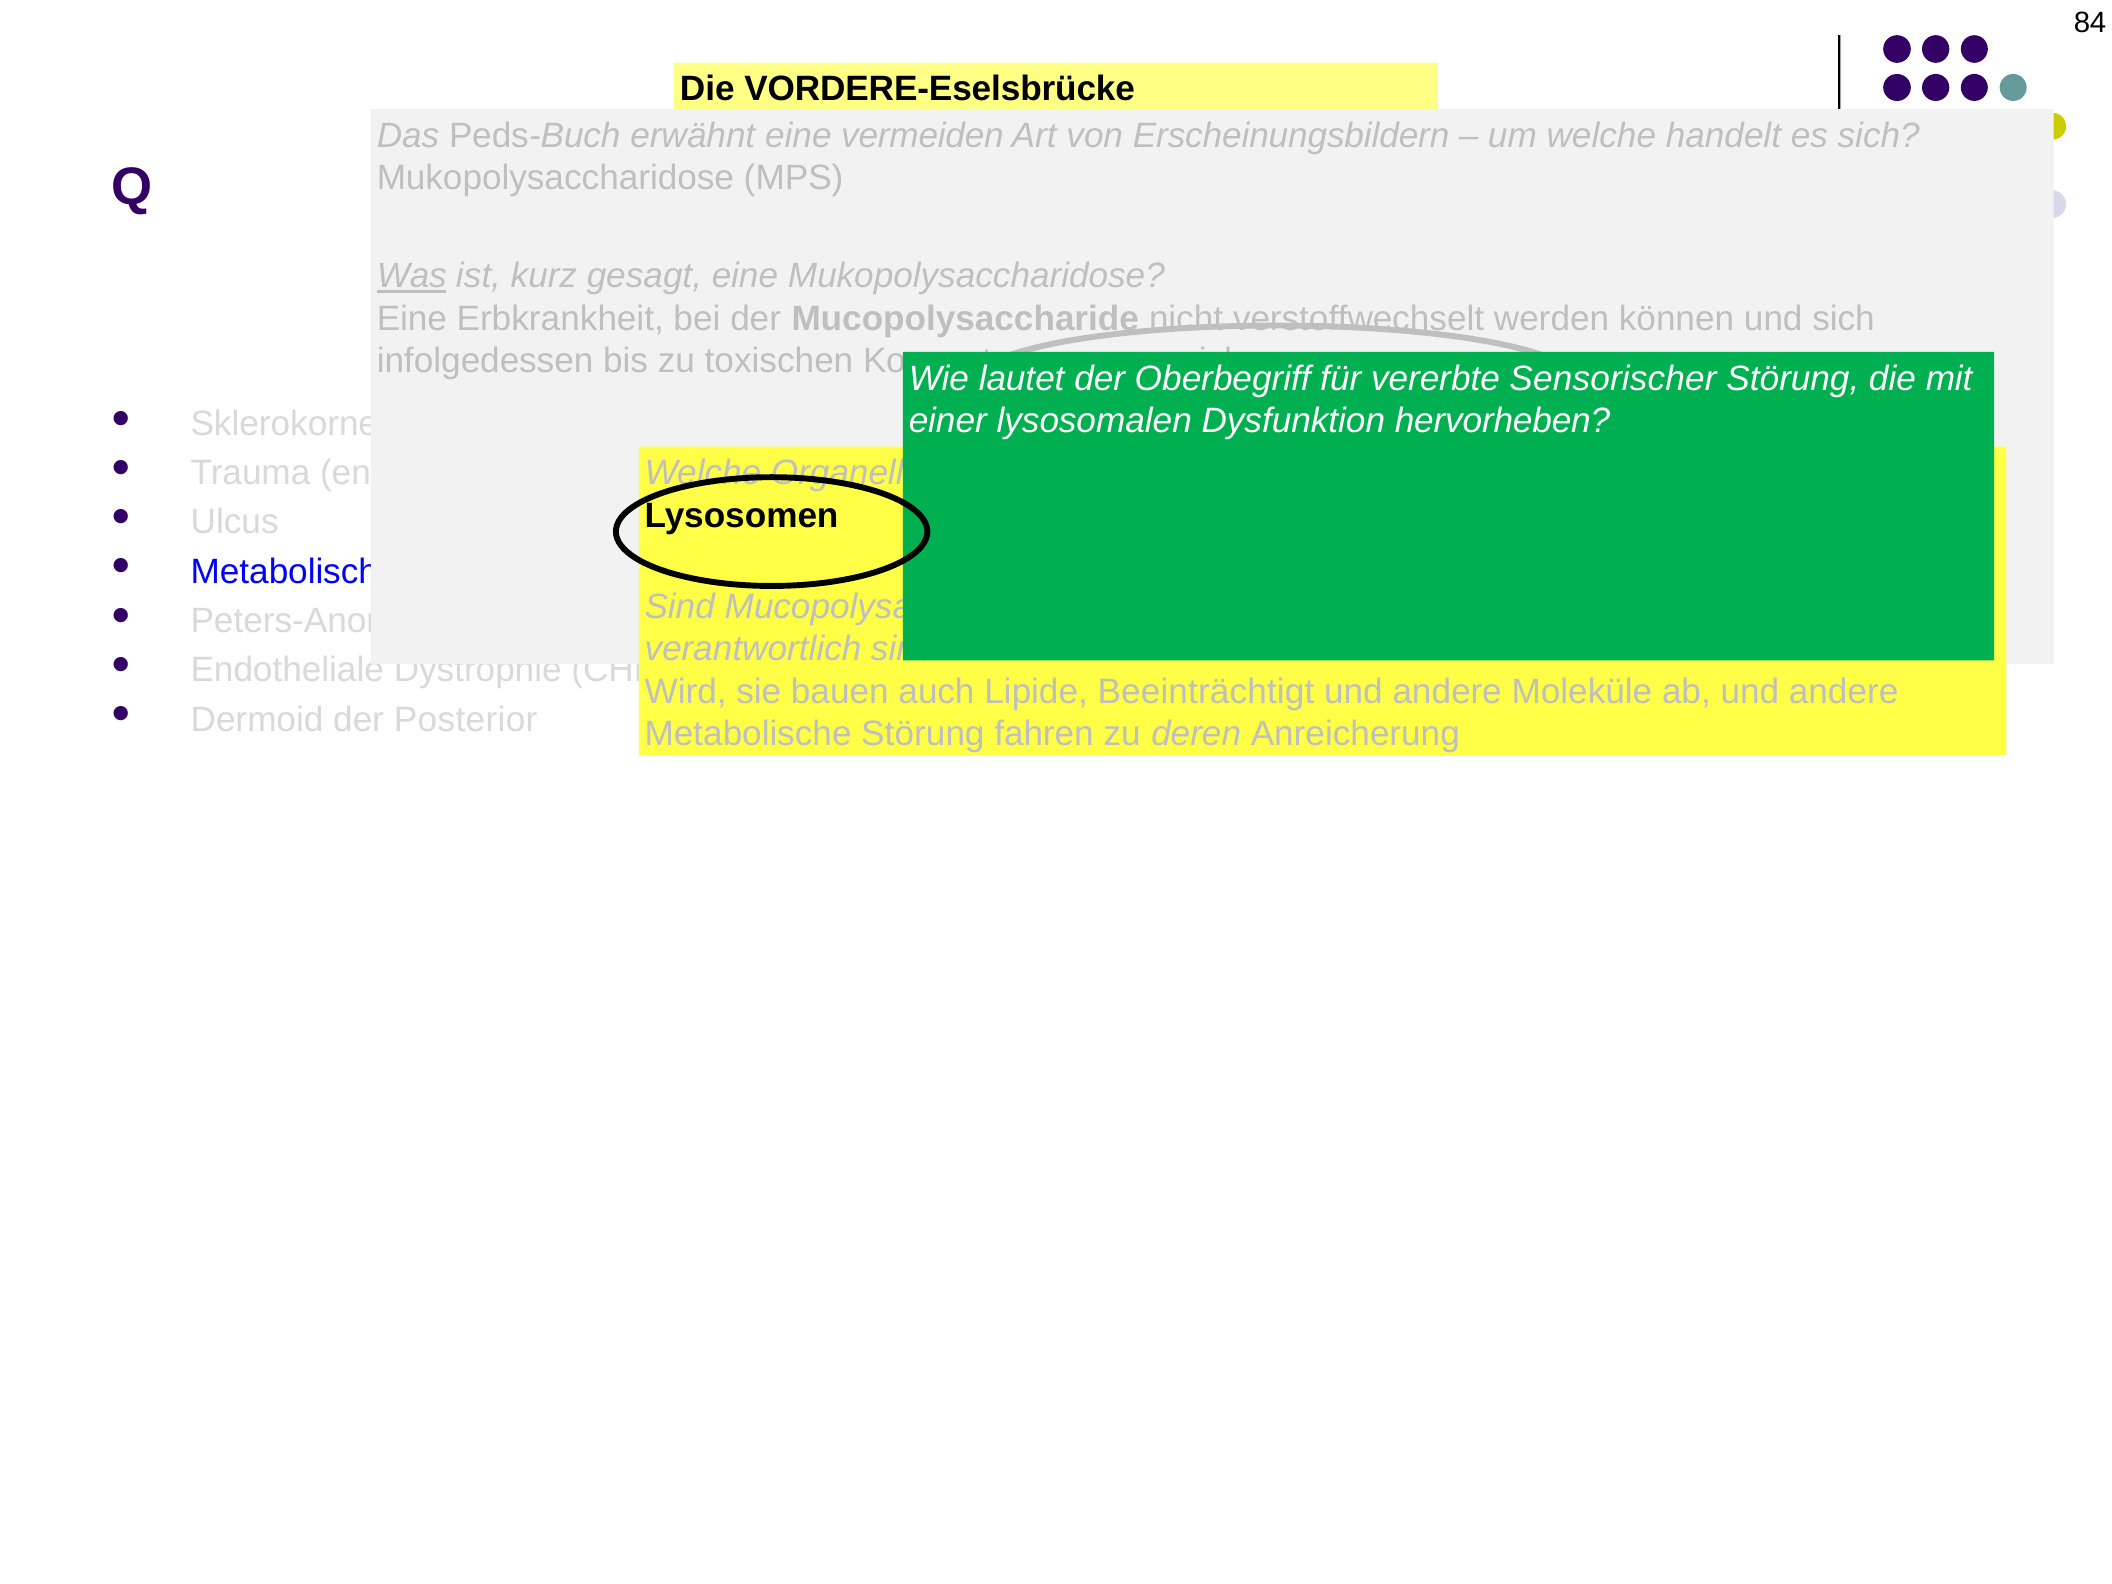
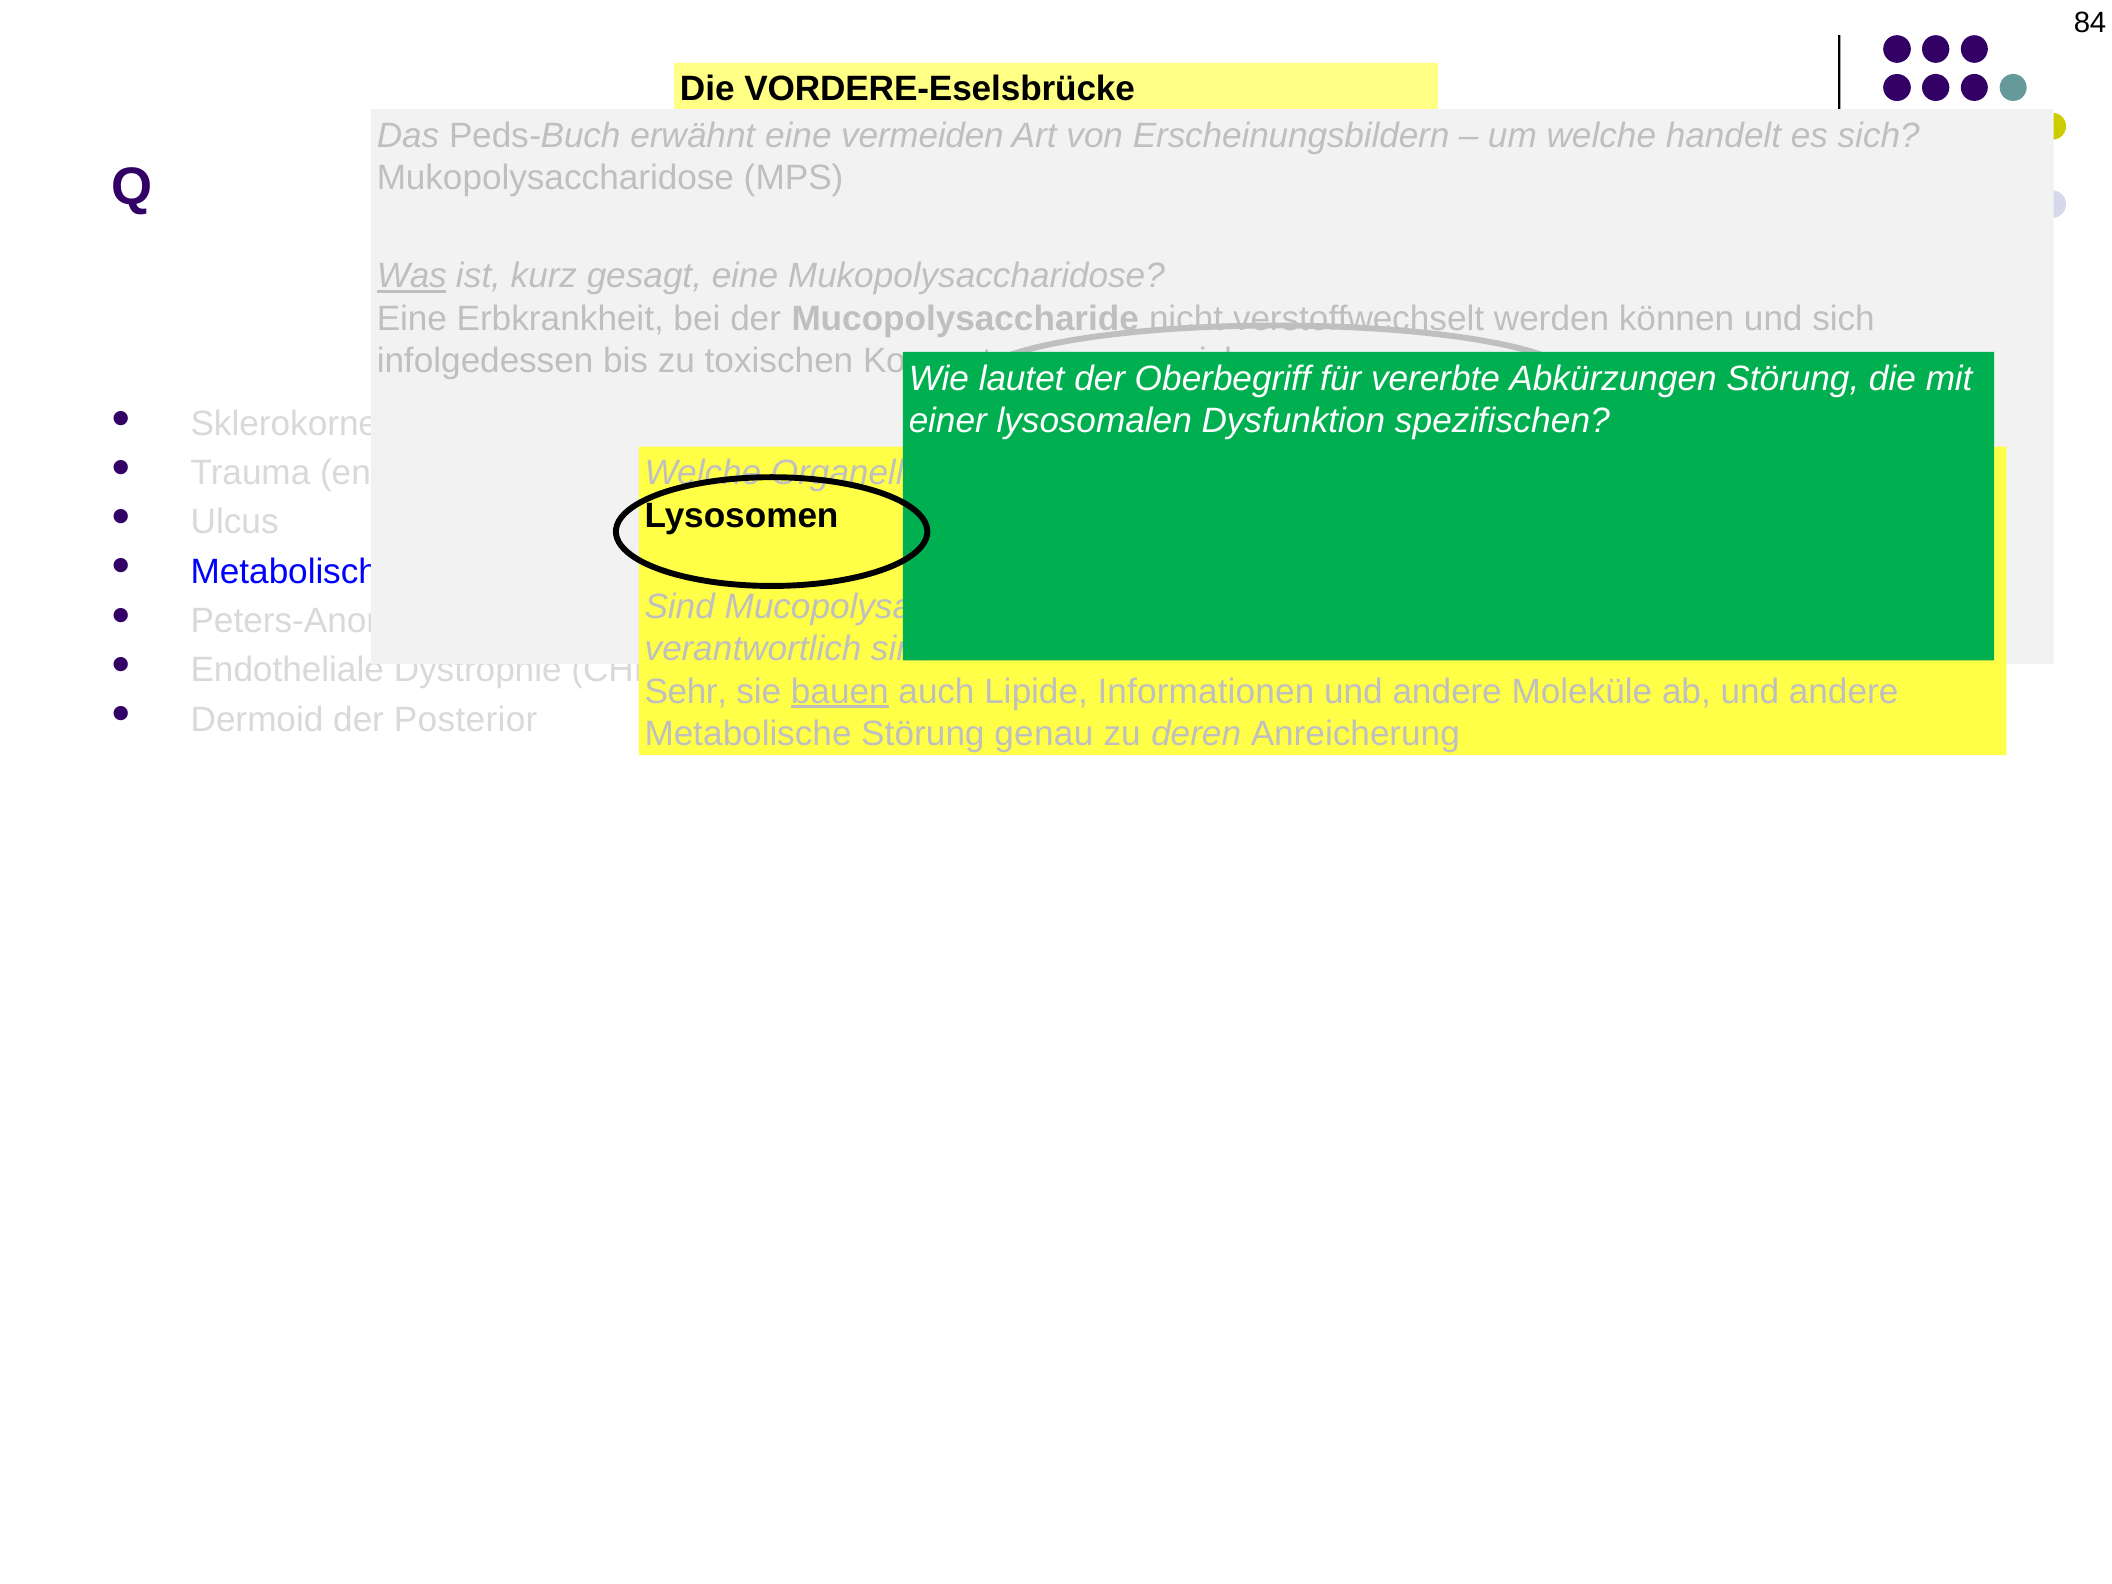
Sensorischer: Sensorischer -> Abkürzungen (1613, 378)
hervorheben: hervorheben -> spezifischen (1502, 421)
Wird: Wird -> Sehr (686, 691)
bauen underline: none -> present (840, 691)
Beeinträchtigt: Beeinträchtigt -> Informationen (1206, 691)
fahren: fahren -> genau (1044, 734)
